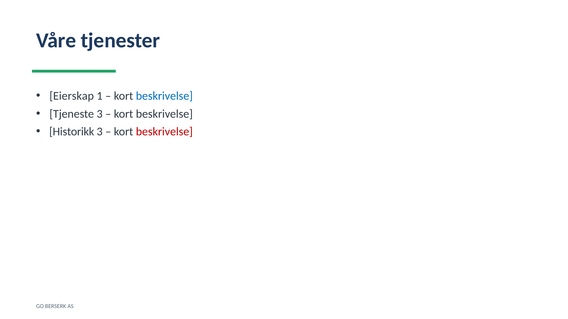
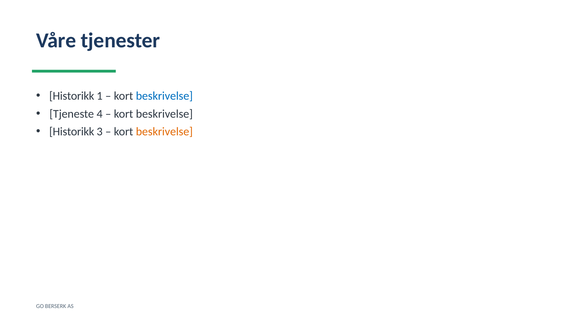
Eierskap: Eierskap -> Historikk (72, 96)
Tjeneste 3: 3 -> 4 (100, 114)
beskrivelse colour: red -> orange (164, 132)
